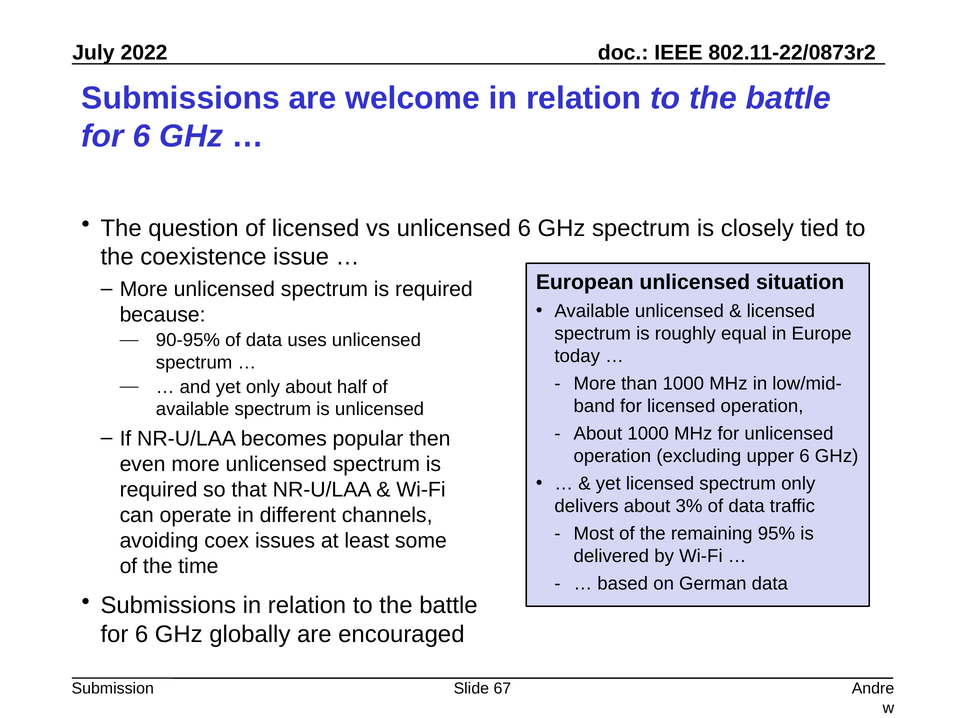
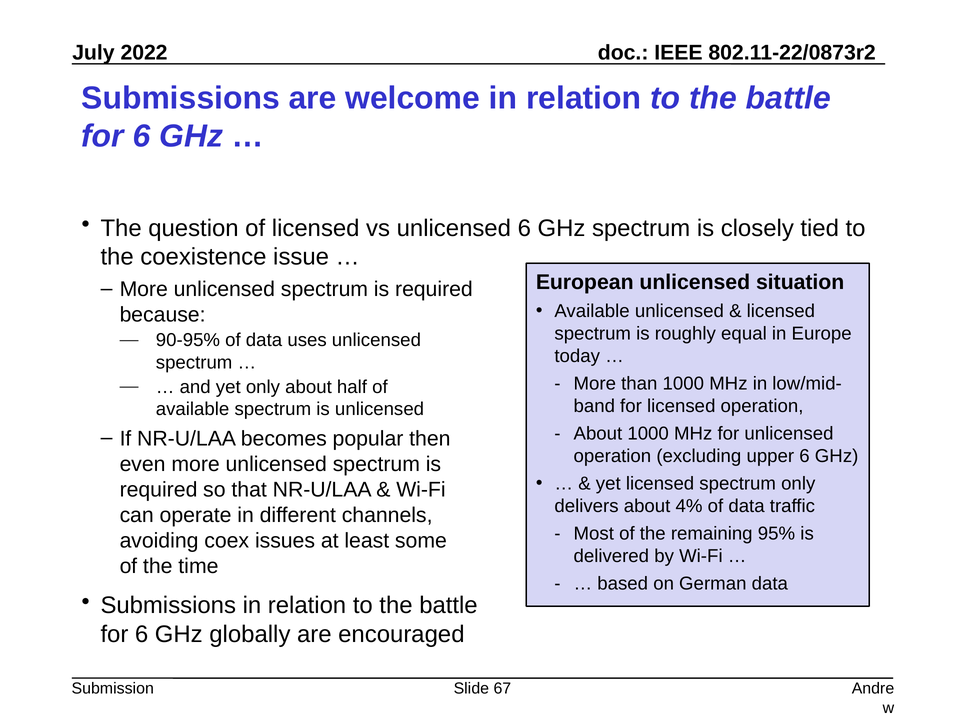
3%: 3% -> 4% (689, 506)
